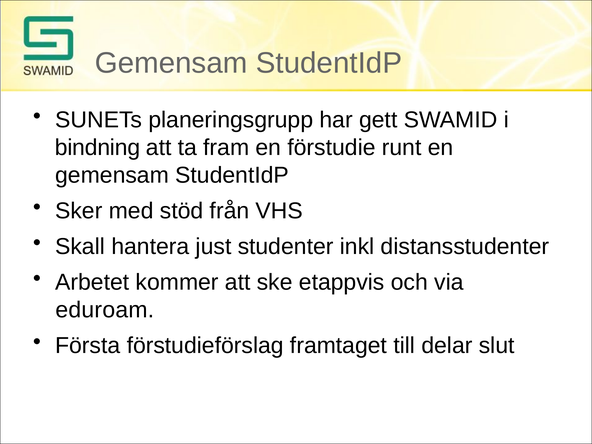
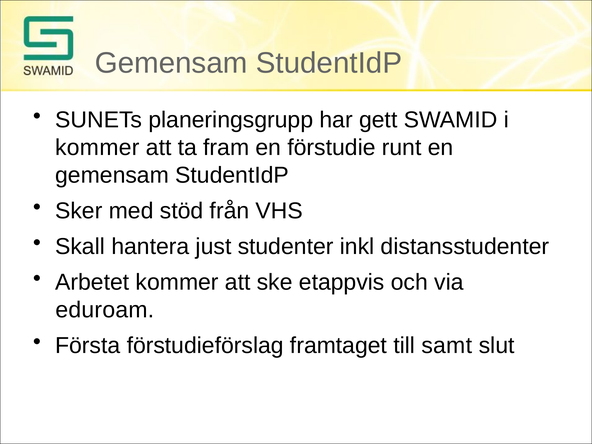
bindning: bindning -> kommer (97, 147)
delar: delar -> samt (447, 346)
